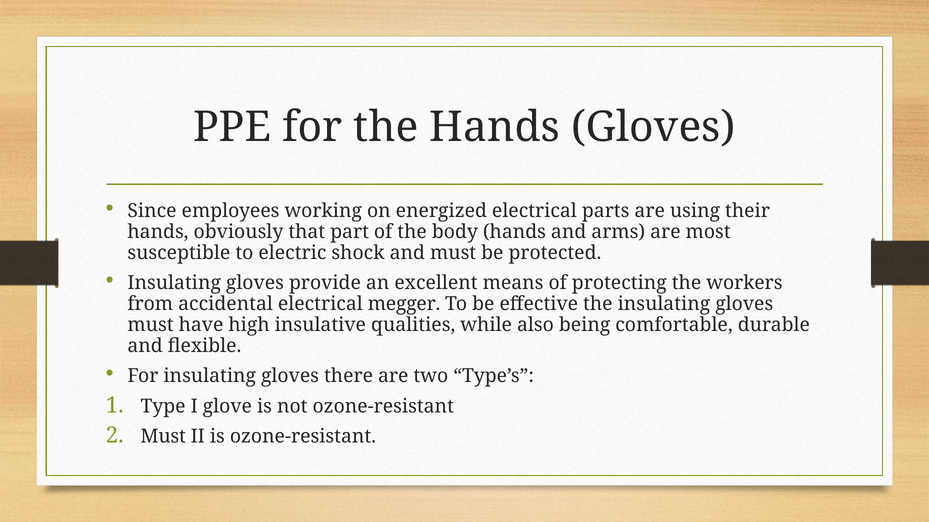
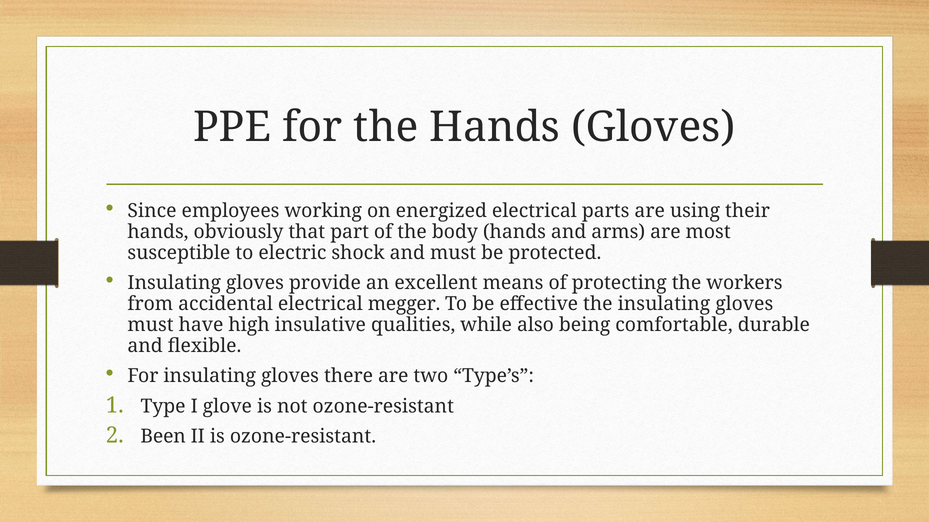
Must: Must -> Been (163, 437)
